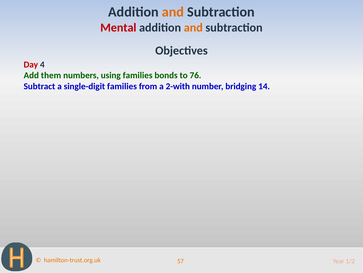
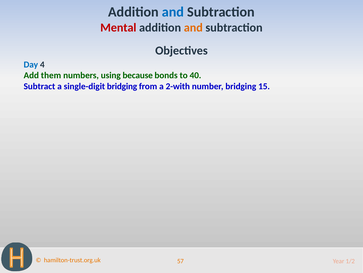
and colour: orange -> blue (173, 12)
Day colour: red -> blue (31, 64)
using families: families -> because (138, 75)
76: 76 -> 40 (195, 75)
single-digit families: families -> bridging (122, 86)
14: 14 -> 15 (264, 86)
